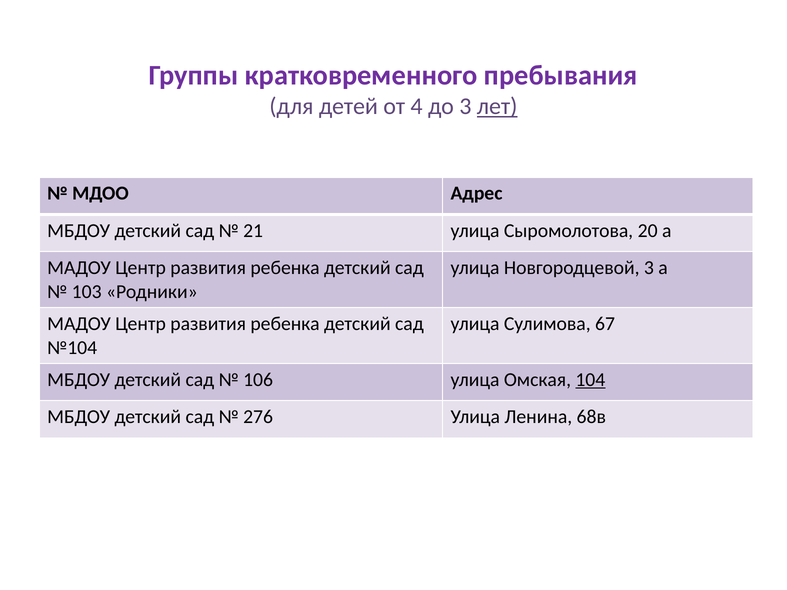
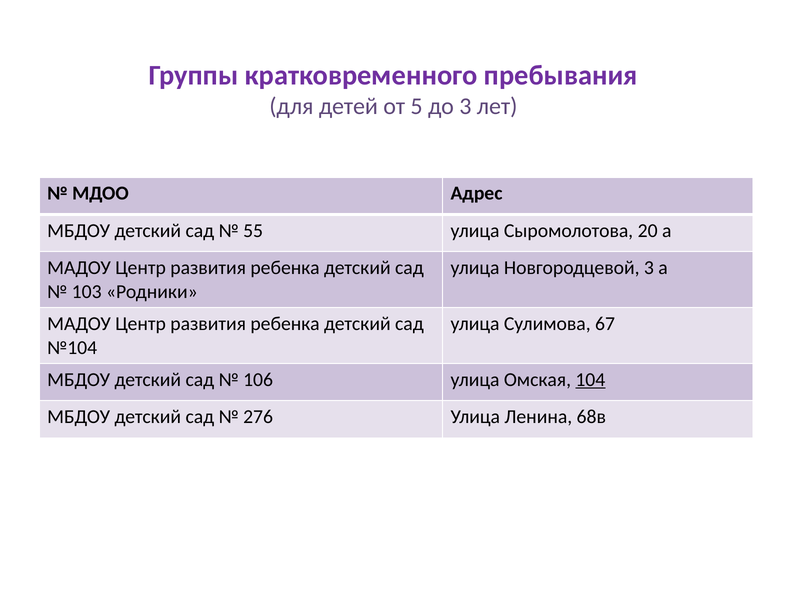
4: 4 -> 5 (417, 107)
лет underline: present -> none (497, 107)
21: 21 -> 55 (253, 231)
